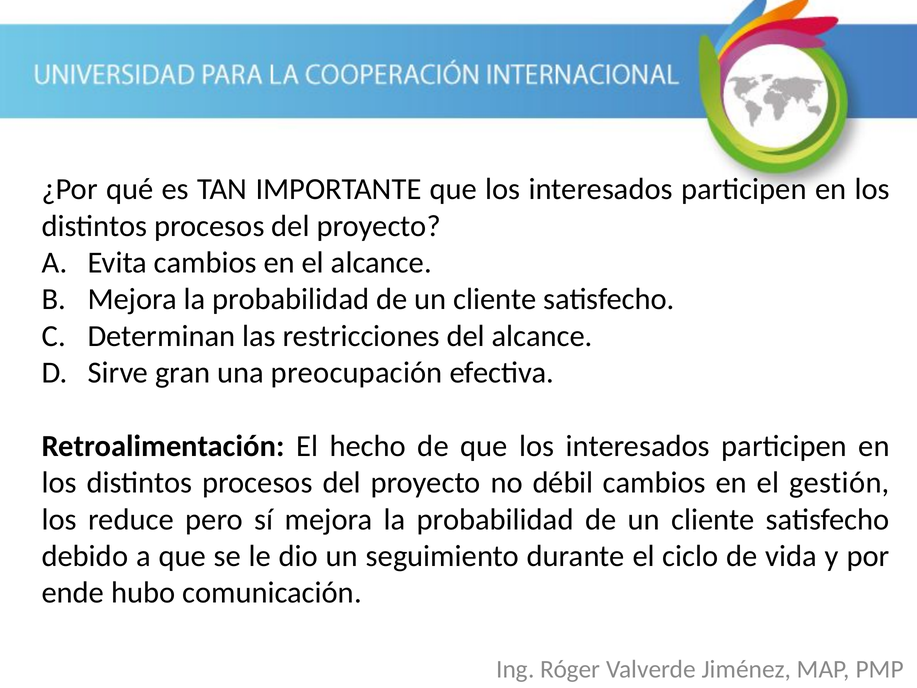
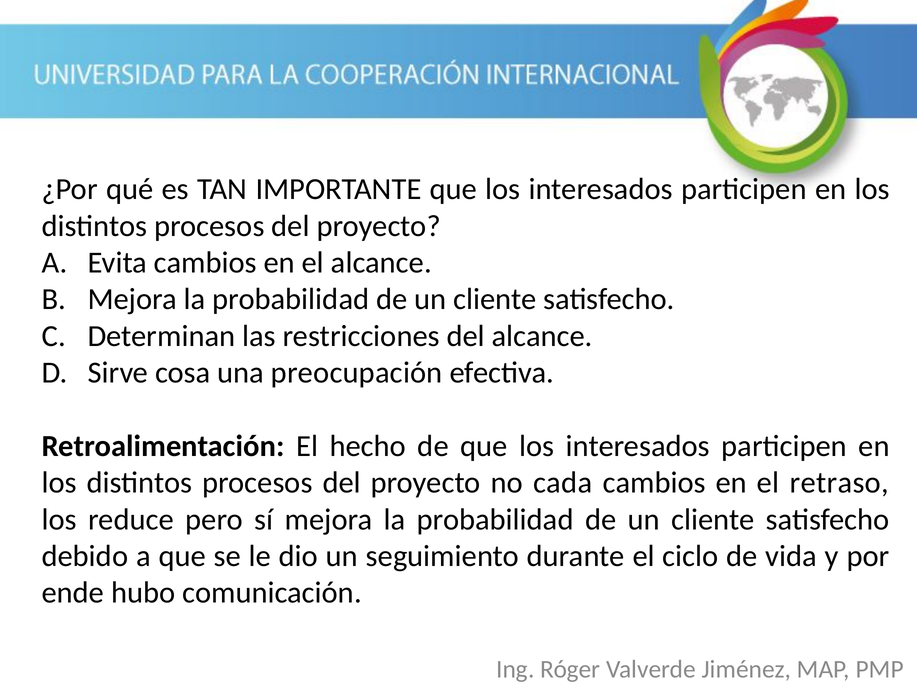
gran: gran -> cosa (183, 373)
débil: débil -> cada (563, 483)
gestión: gestión -> retraso (839, 483)
